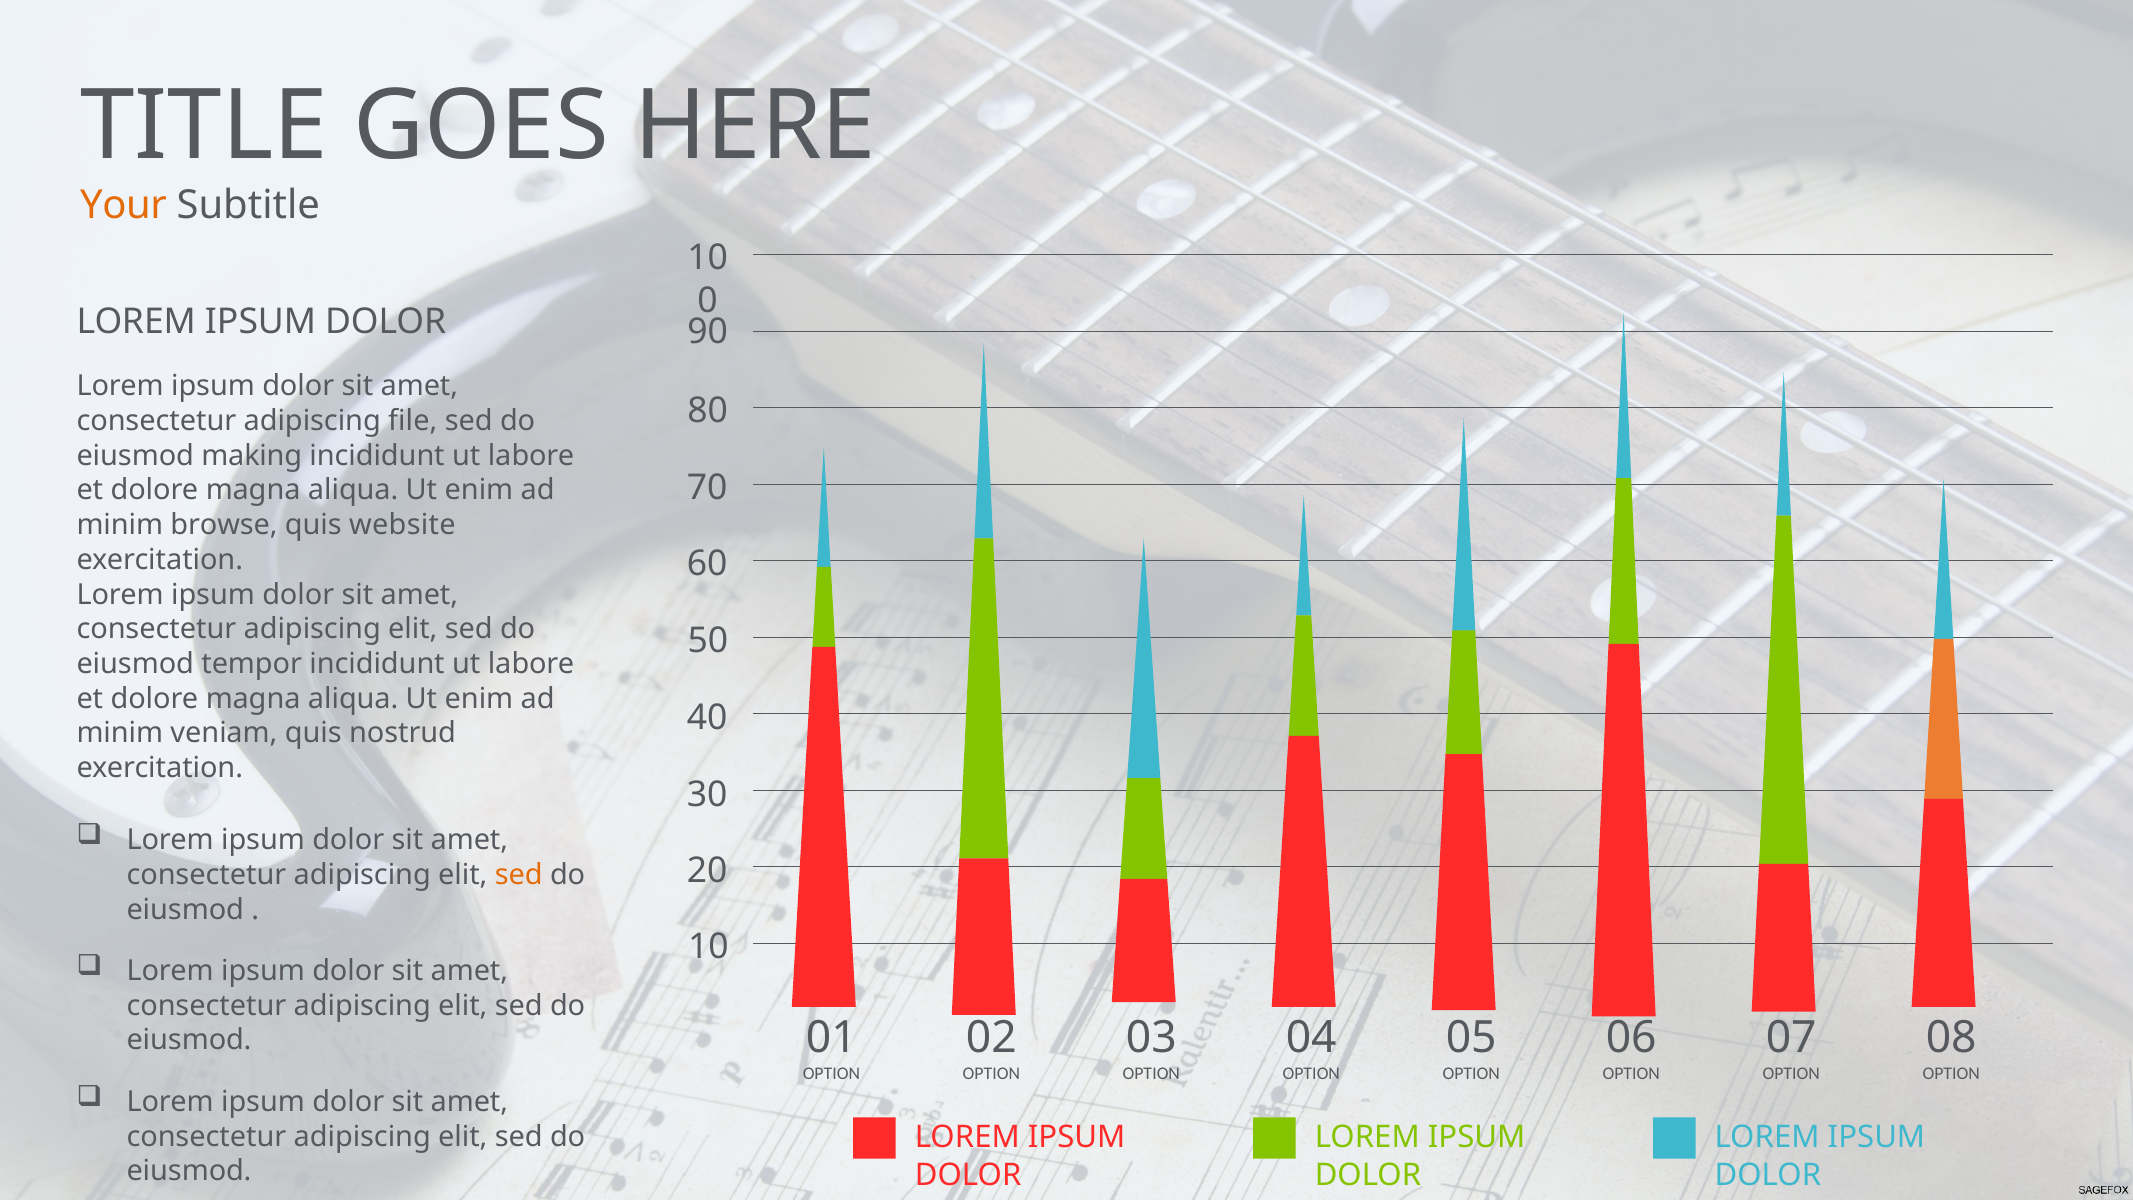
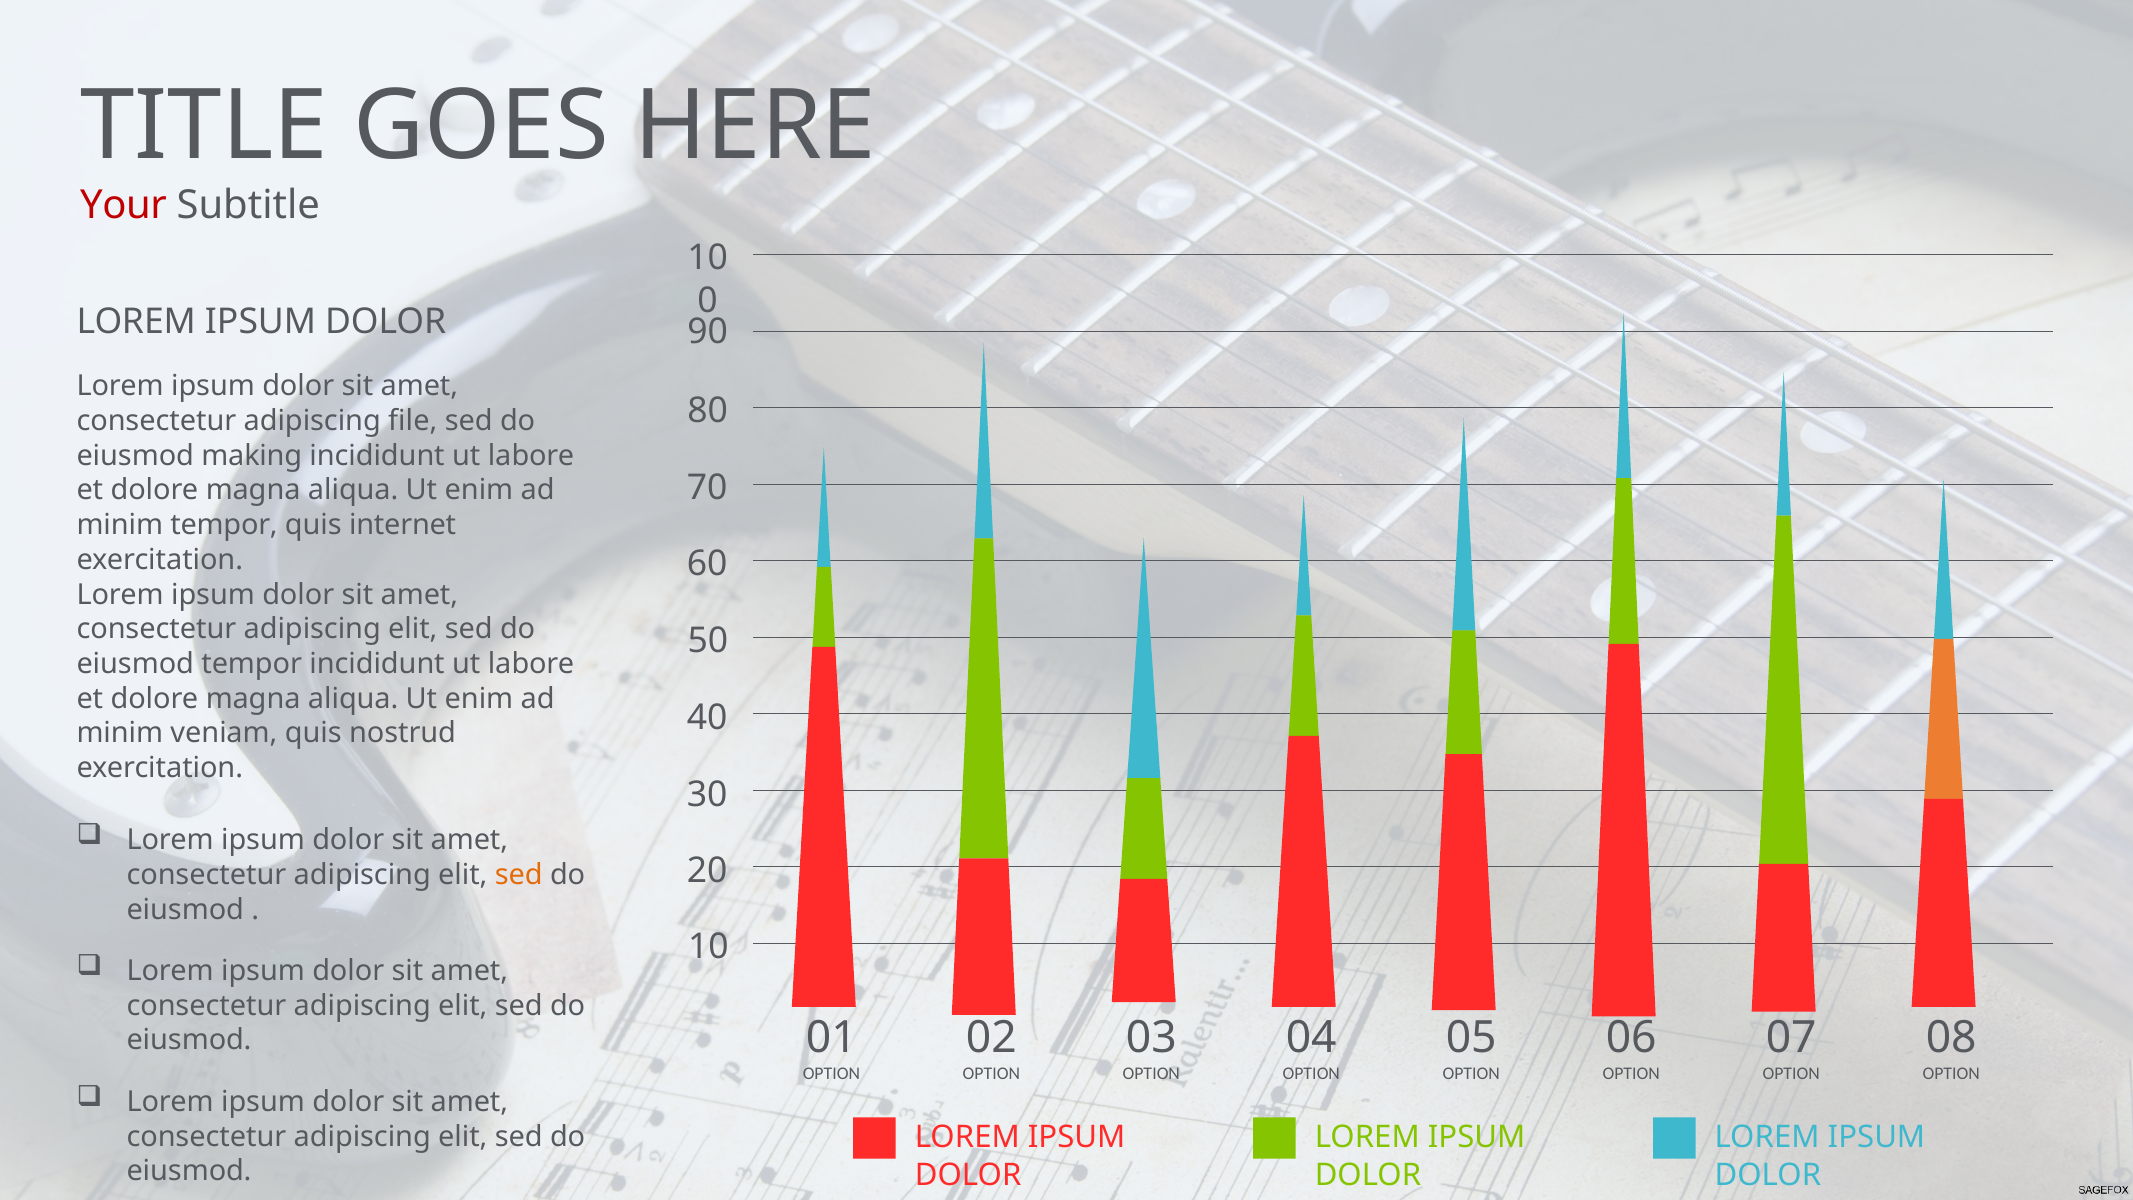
Your colour: orange -> red (124, 205)
minim browse: browse -> tempor (224, 525)
website: website -> internet (403, 525)
